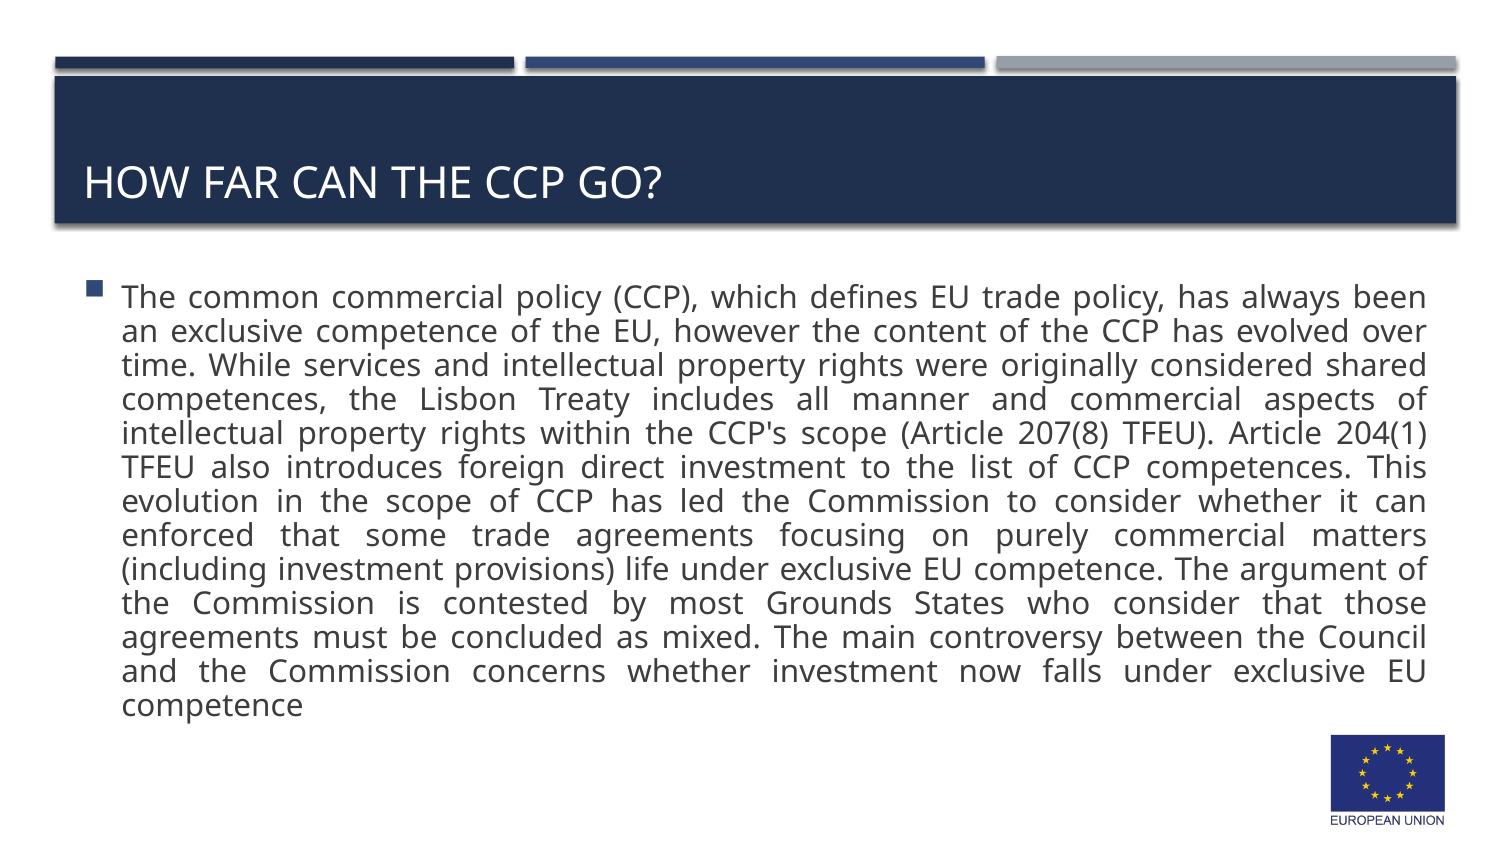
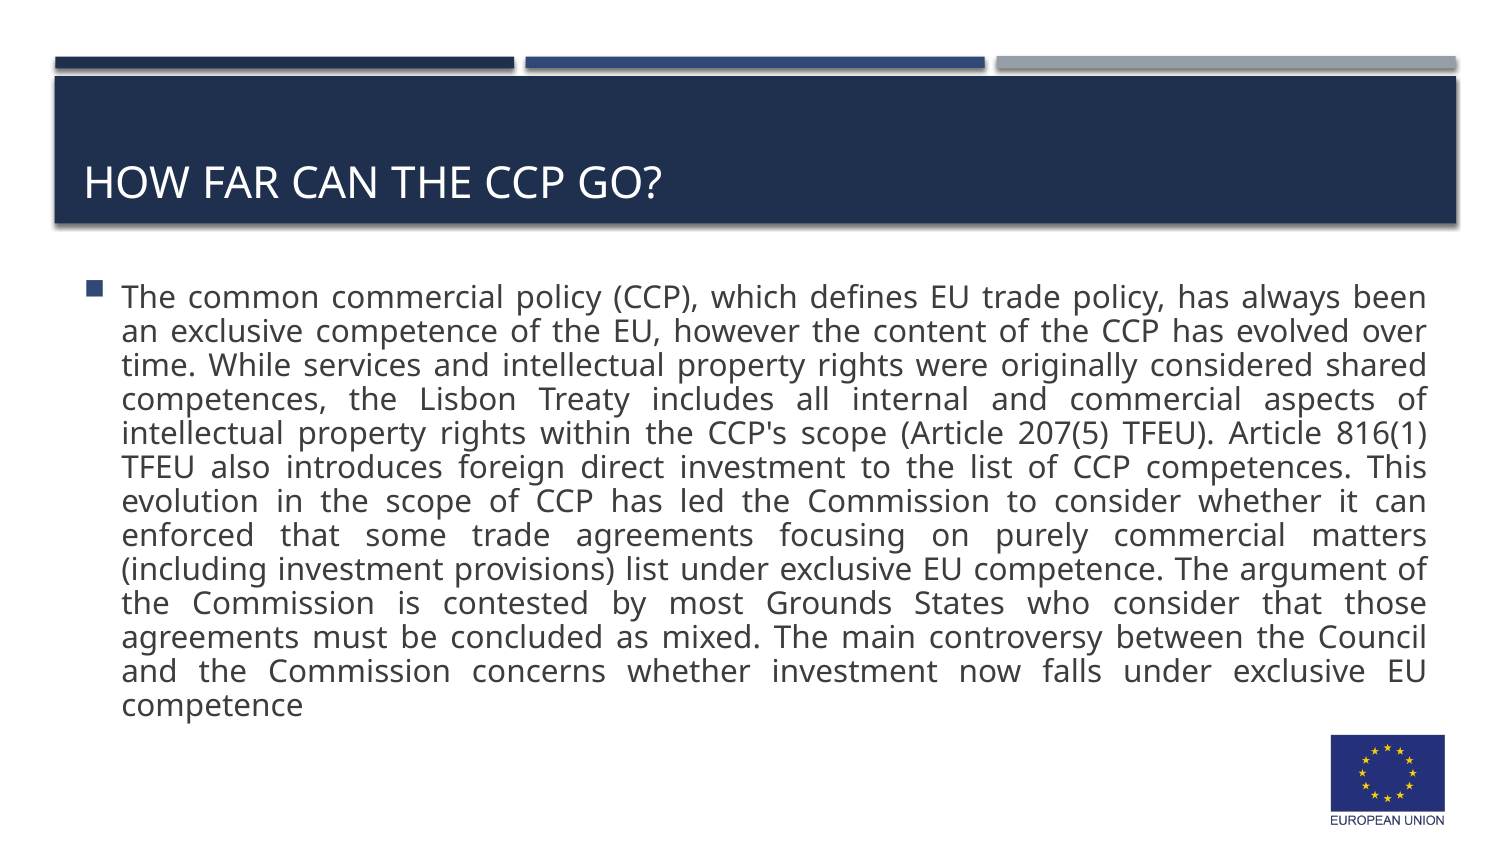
manner: manner -> internal (911, 400)
207(8: 207(8 -> 207(5 (1063, 434)
204(1: 204(1 -> 816(1 (1382, 434)
provisions life: life -> list (647, 570)
